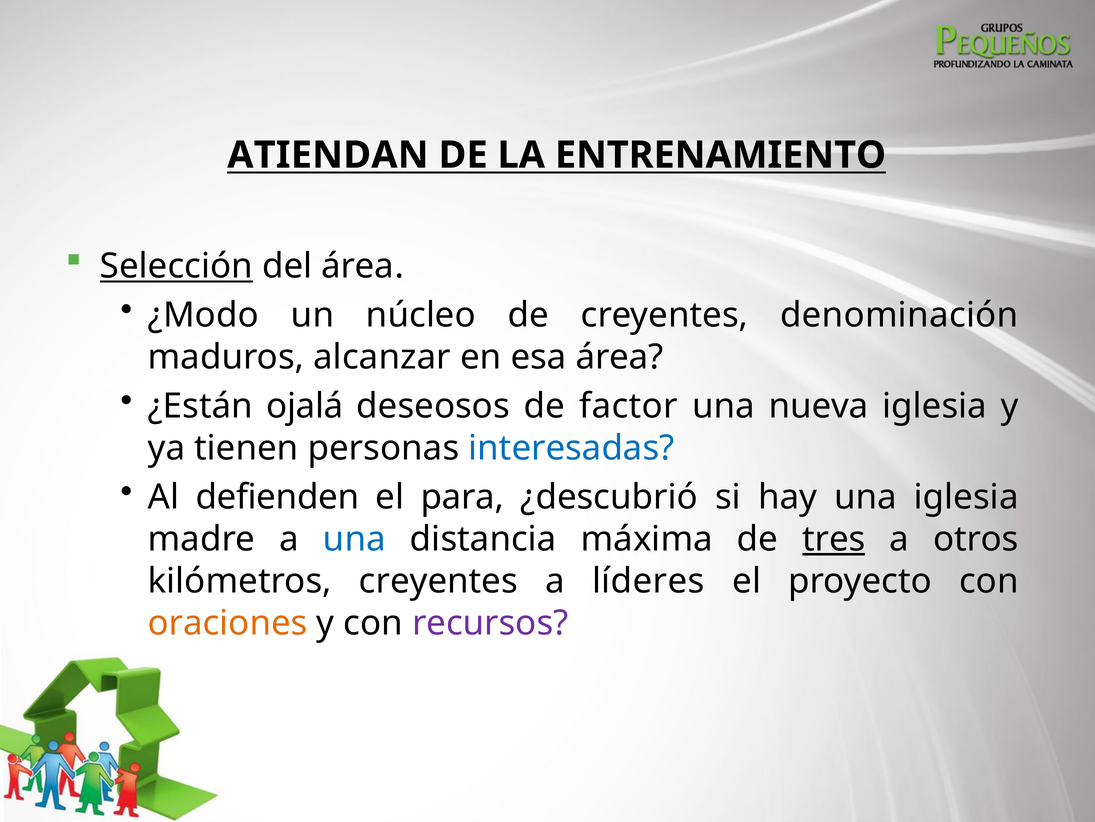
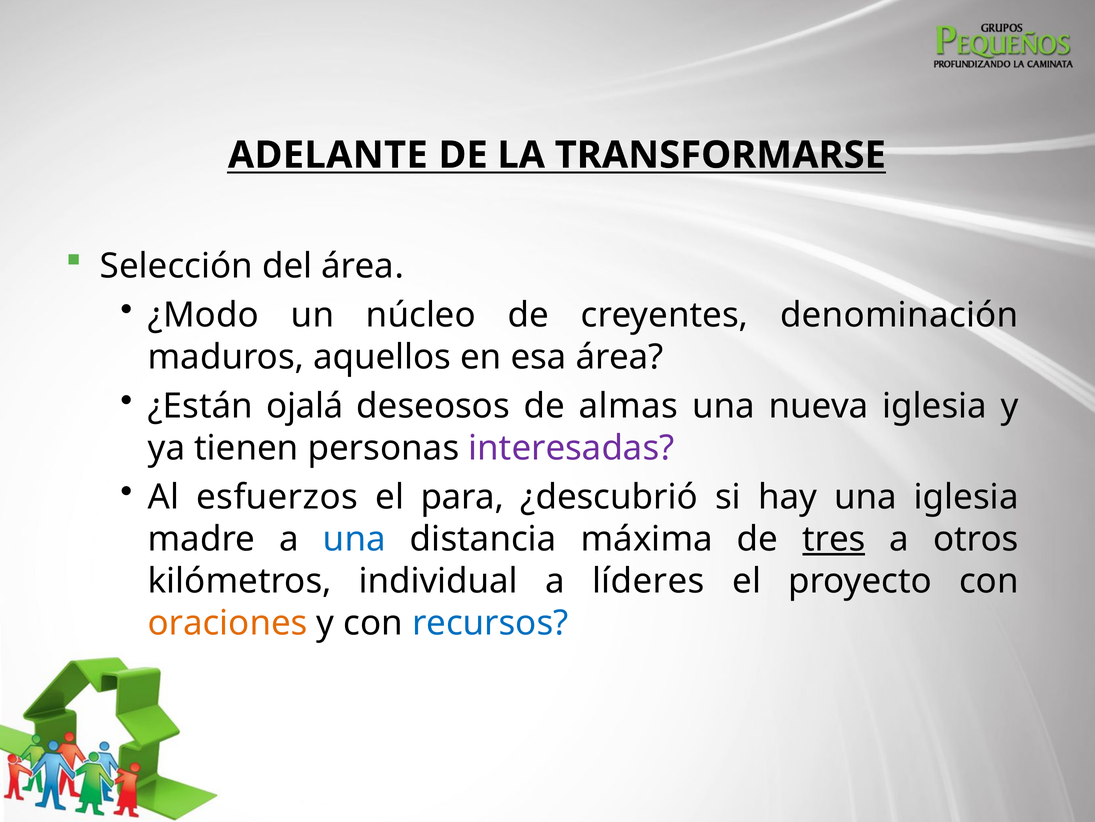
ATIENDAN: ATIENDAN -> ADELANTE (328, 155)
ENTRENAMIENTO: ENTRENAMIENTO -> TRANSFORMARSE (720, 155)
Selección underline: present -> none (176, 266)
alcanzar: alcanzar -> aquellos (382, 357)
factor: factor -> almas (628, 406)
interesadas colour: blue -> purple (571, 448)
defienden: defienden -> esfuerzos (277, 497)
kilómetros creyentes: creyentes -> individual (438, 581)
recursos colour: purple -> blue (490, 623)
